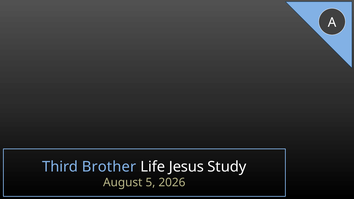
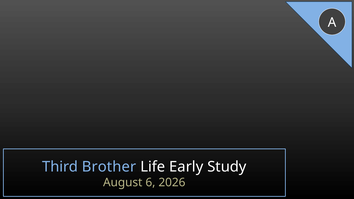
Jesus: Jesus -> Early (186, 167)
5: 5 -> 6 (150, 182)
